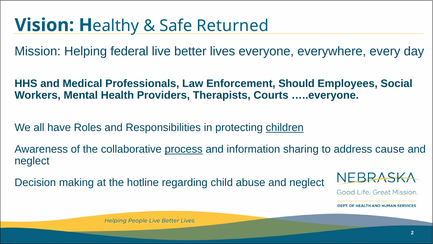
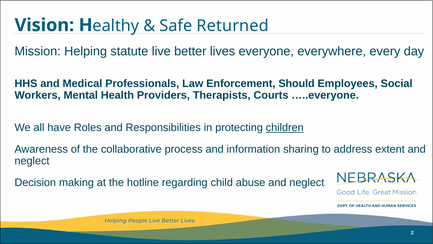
federal: federal -> statute (129, 51)
process underline: present -> none (184, 149)
cause: cause -> extent (390, 149)
